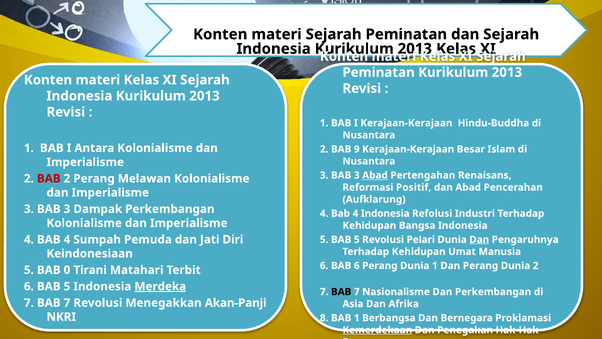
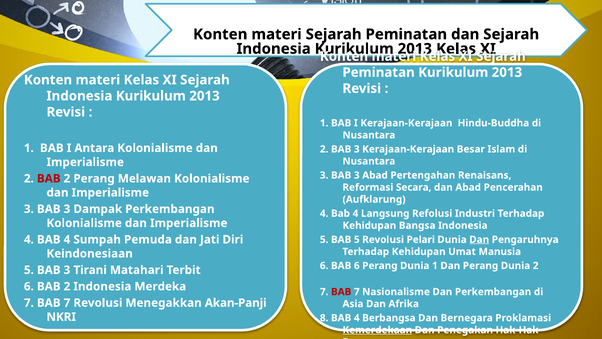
2 BAB 9: 9 -> 3 (357, 149)
Abad underline: present -> none (375, 175)
Positif: Positif -> Secara (414, 187)
4 Indonesia: Indonesia -> Langsung (385, 213)
5 BAB 0: 0 -> 3 (67, 270)
6 BAB 5: 5 -> 2 (67, 286)
Merdeka underline: present -> none (160, 286)
BAB colour: black -> red (341, 292)
8 BAB 1: 1 -> 4 (357, 318)
